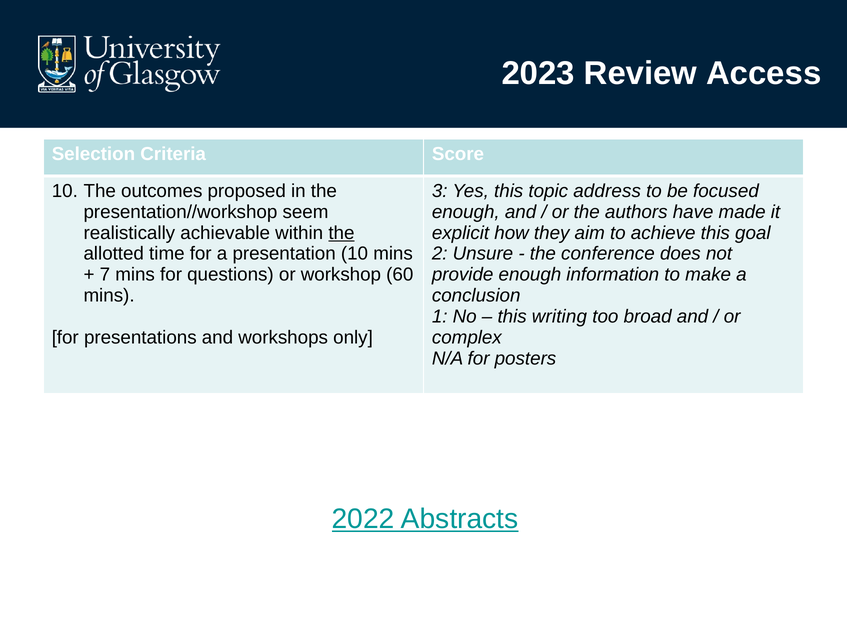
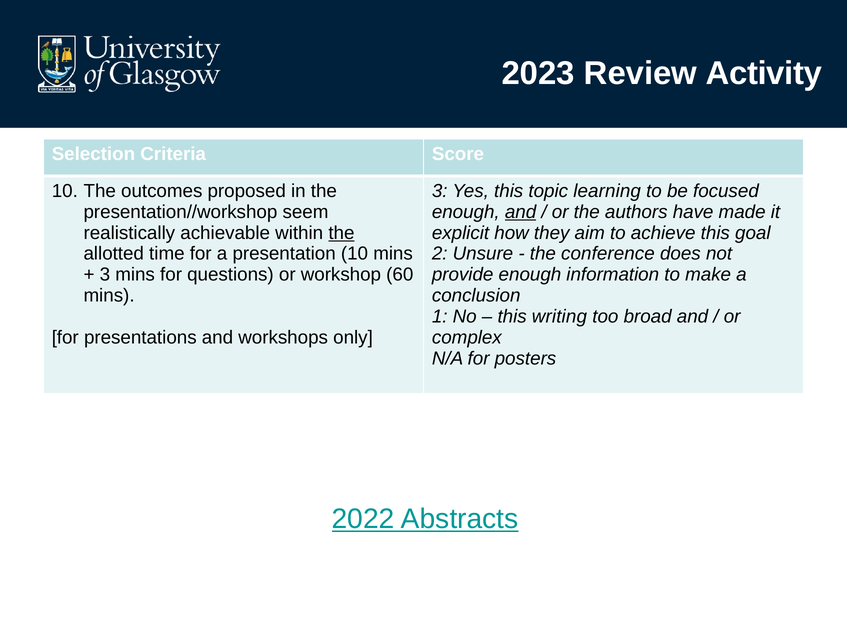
Access: Access -> Activity (764, 73)
address: address -> learning (607, 191)
and underline: none -> present (521, 212)
7: 7 -> 3 (105, 275)
